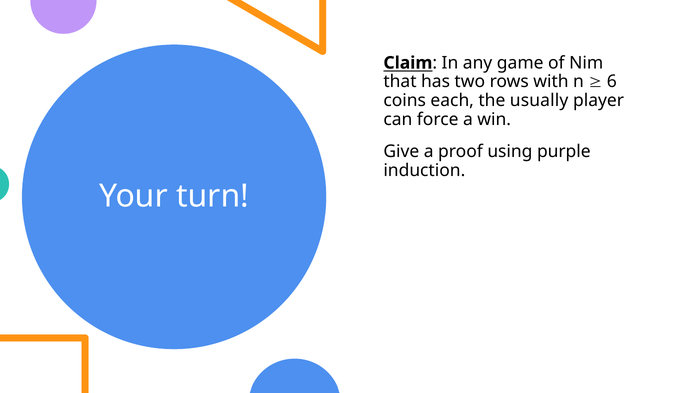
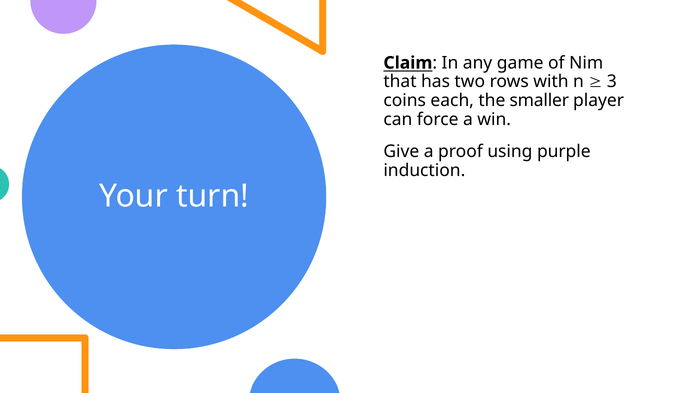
6: 6 -> 3 (612, 82)
usually: usually -> smaller (539, 100)
